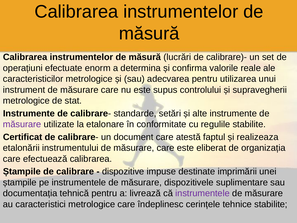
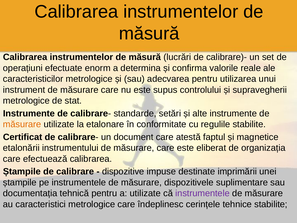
măsurare colour: purple -> orange (22, 124)
realizeaza: realizeaza -> magnetice (258, 137)
a livrează: livrează -> utilizate (145, 193)
